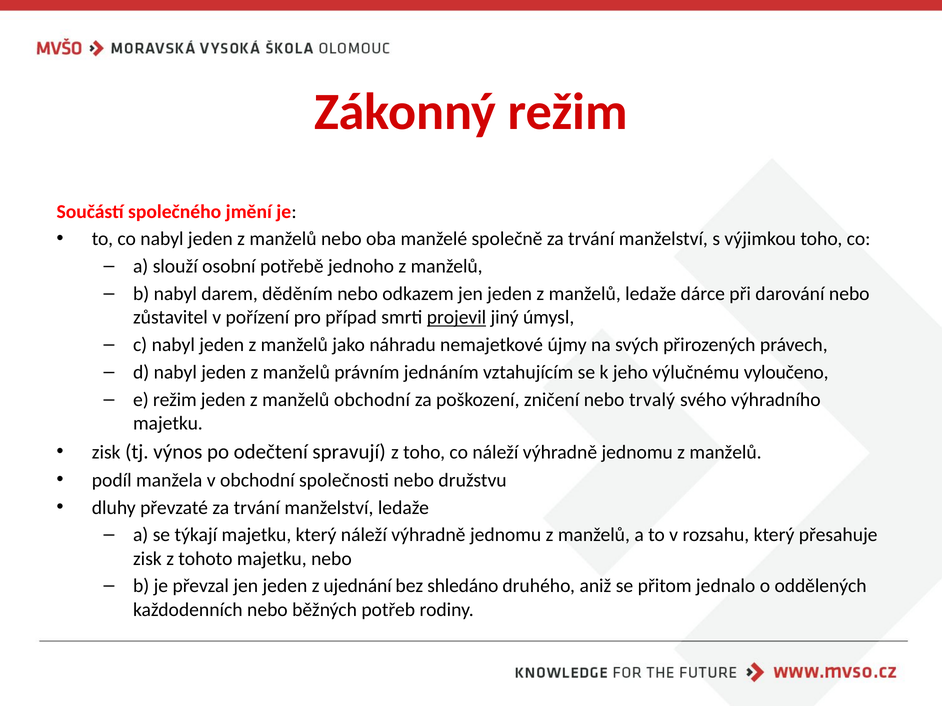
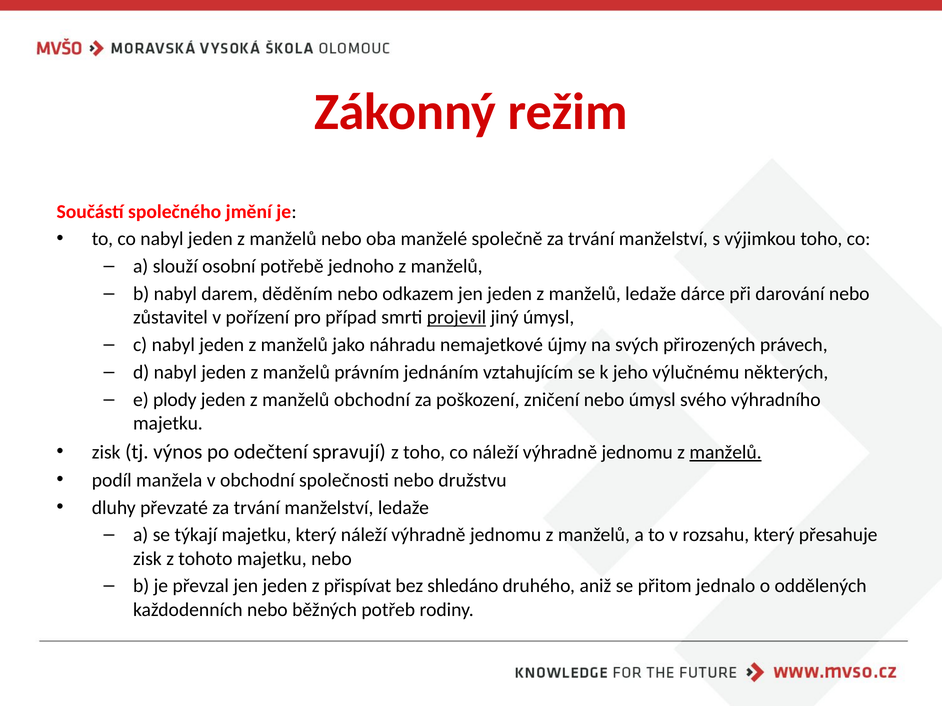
vyloučeno: vyloučeno -> některých (786, 373)
e režim: režim -> plody (175, 400)
nebo trvalý: trvalý -> úmysl (652, 400)
manželů underline: none -> present (726, 453)
ujednání: ujednání -> přispívat (358, 586)
